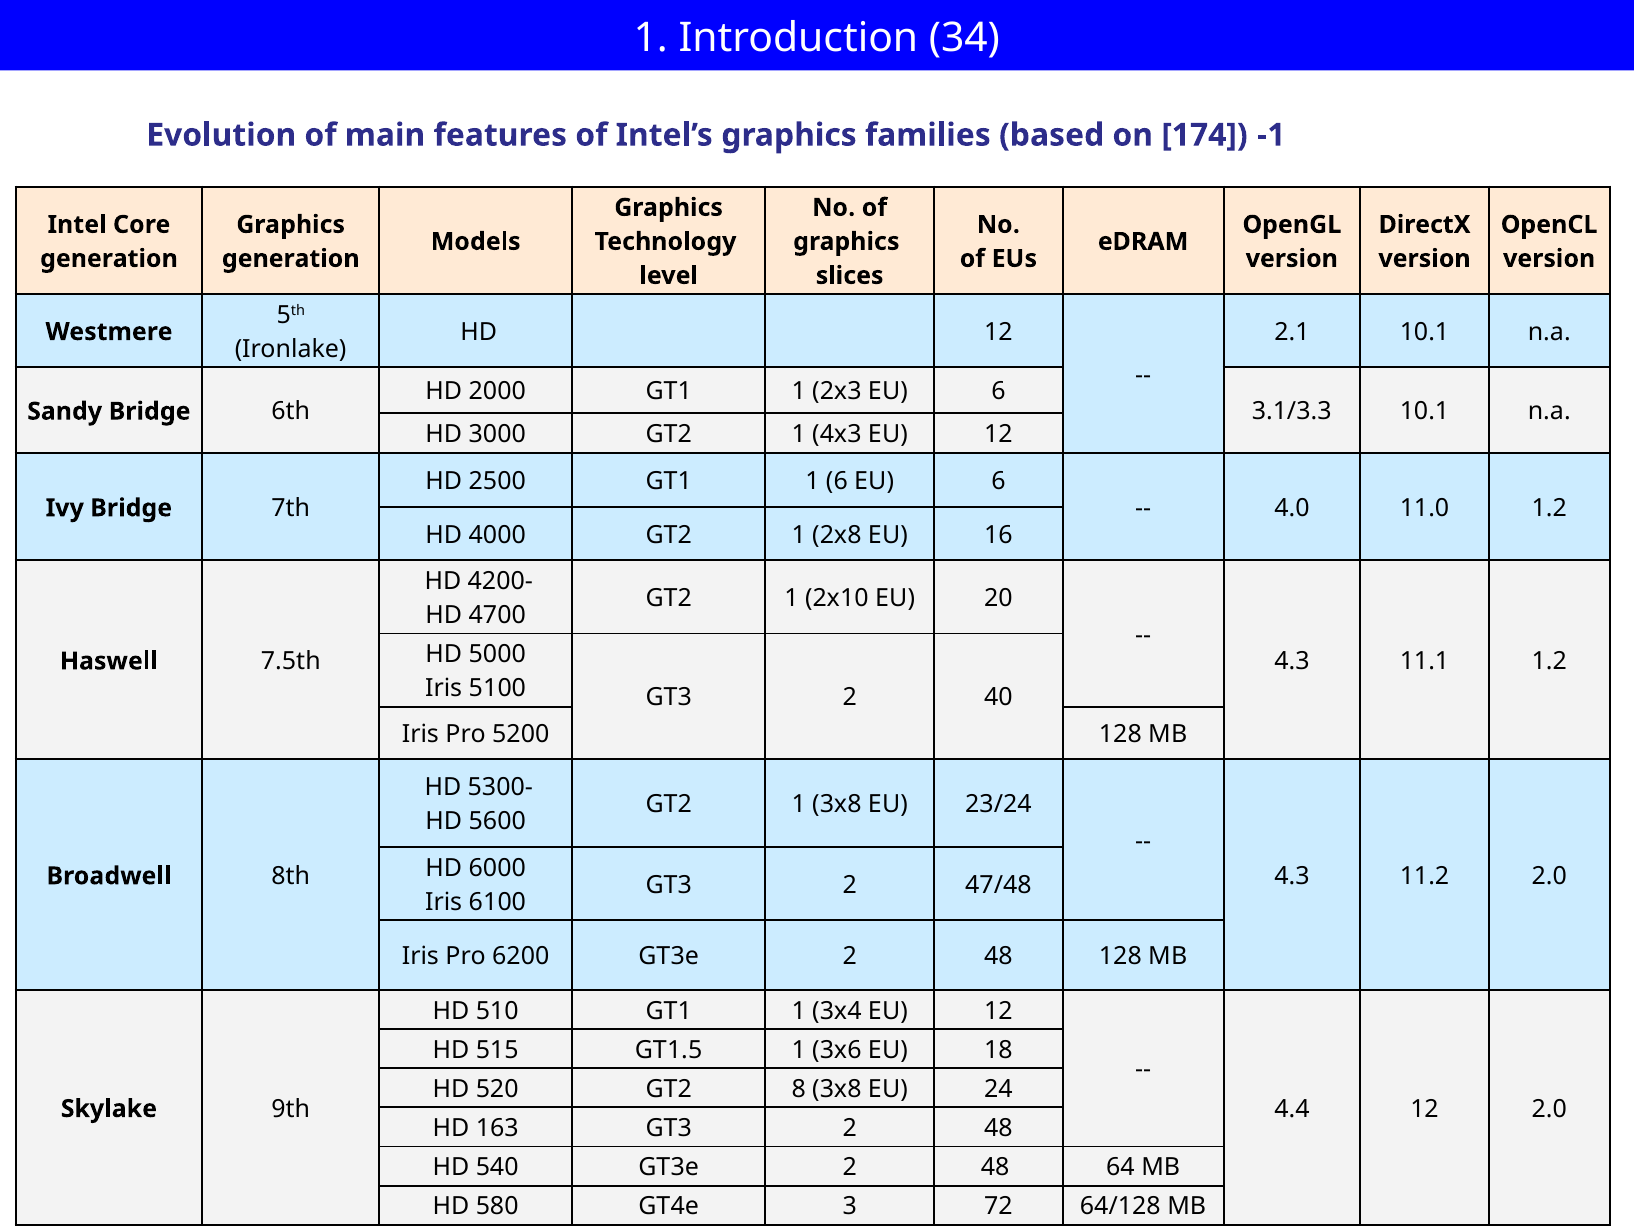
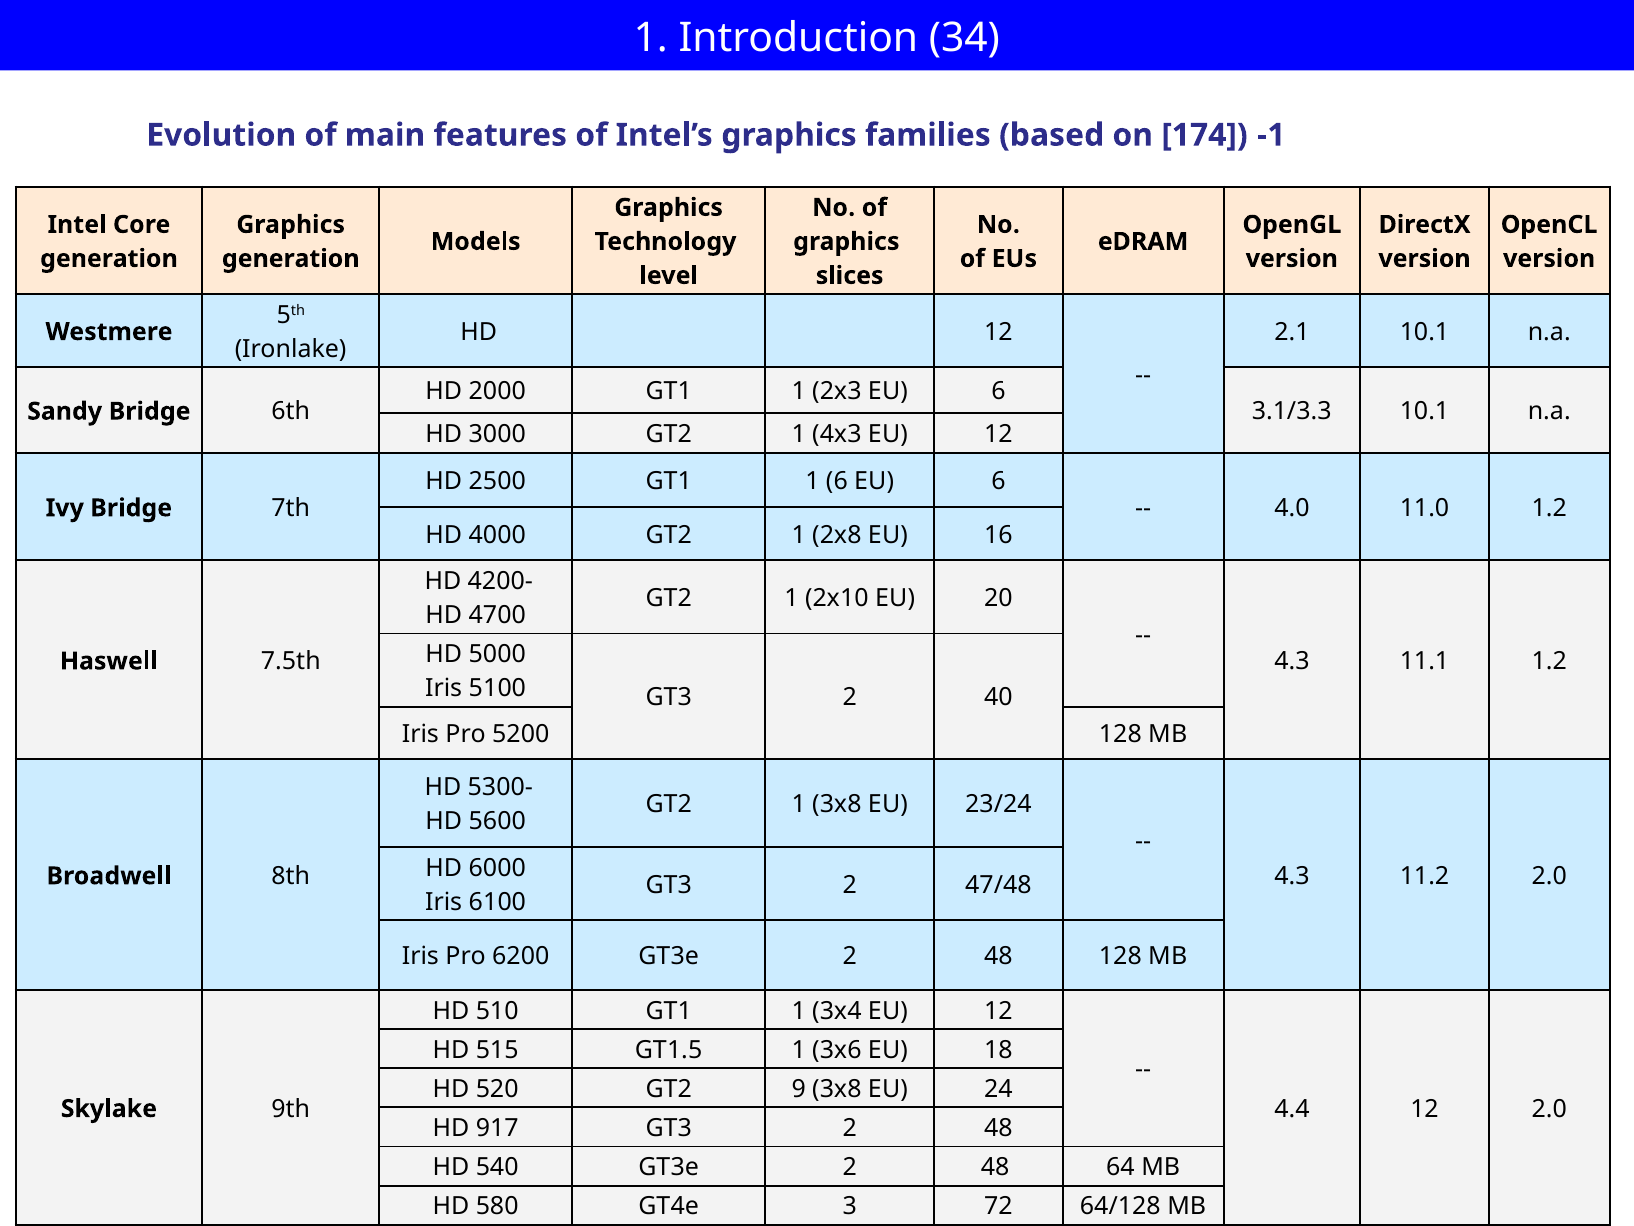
8: 8 -> 9 (799, 1089)
163: 163 -> 917 (497, 1128)
